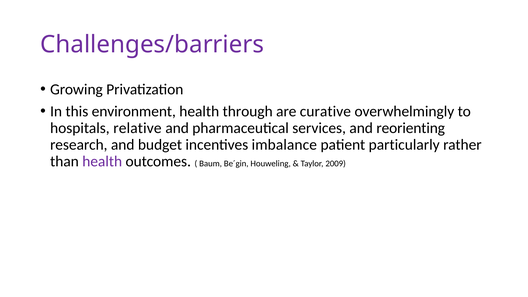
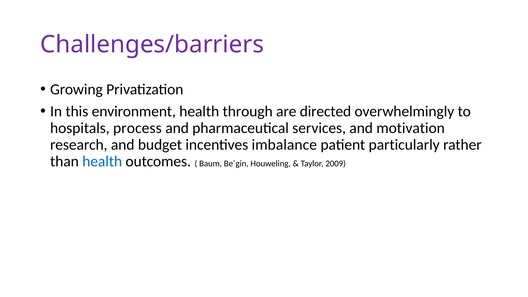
curative: curative -> directed (325, 111)
relative: relative -> process (137, 128)
reorienting: reorienting -> motivation (411, 128)
health colour: purple -> blue (102, 161)
